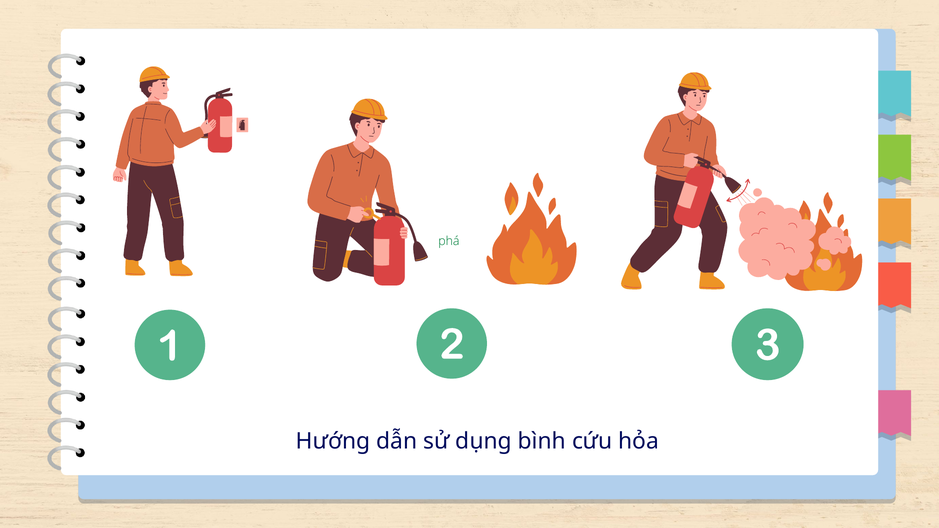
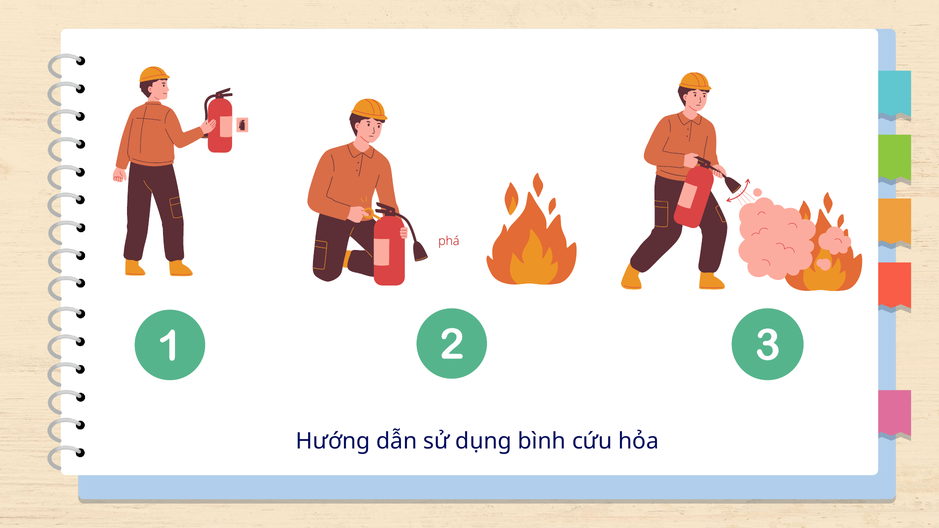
phá colour: green -> red (449, 241)
